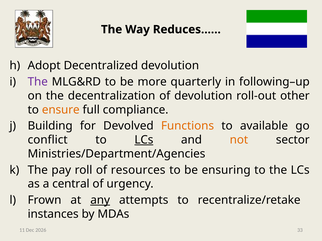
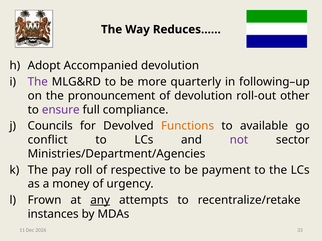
Decentralized: Decentralized -> Accompanied (101, 66)
decentralization: decentralization -> pronouncement (112, 96)
ensure colour: orange -> purple (61, 110)
Building: Building -> Councils (50, 126)
LCs underline: present -> none (144, 140)
not colour: orange -> purple (239, 140)
resources: resources -> respective (138, 170)
ensuring: ensuring -> payment (226, 170)
central: central -> money (71, 184)
